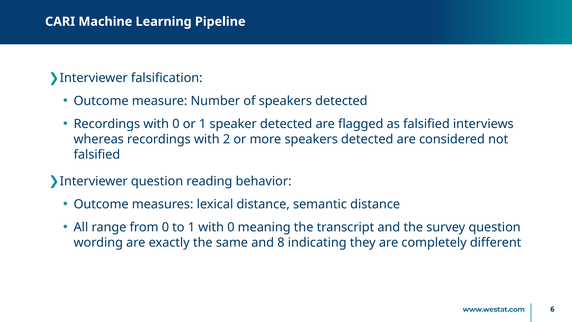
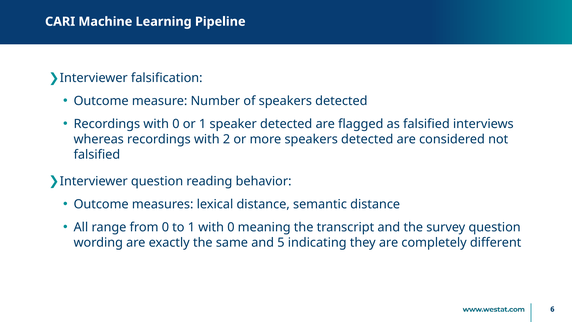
8: 8 -> 5 (281, 242)
